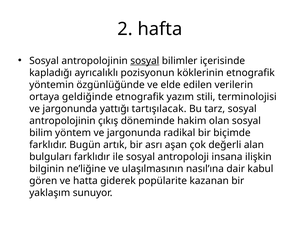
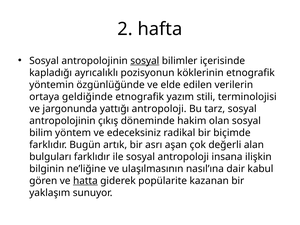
yattığı tartışılacak: tartışılacak -> antropoloji (159, 109)
yöntem ve jargonunda: jargonunda -> edeceksiniz (134, 133)
hatta underline: none -> present (85, 181)
